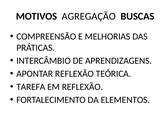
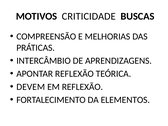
AGREGAÇÃO: AGREGAÇÃO -> CRITICIDADE (89, 16)
TAREFA: TAREFA -> DEVEM (31, 87)
